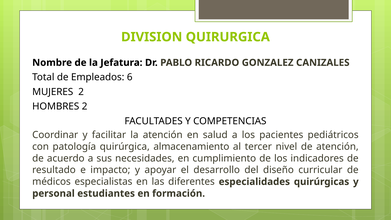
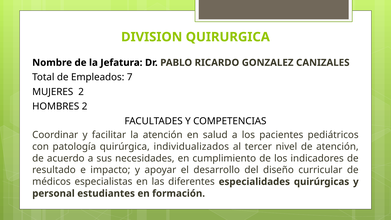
6: 6 -> 7 (130, 77)
almacenamiento: almacenamiento -> individualizados (191, 147)
